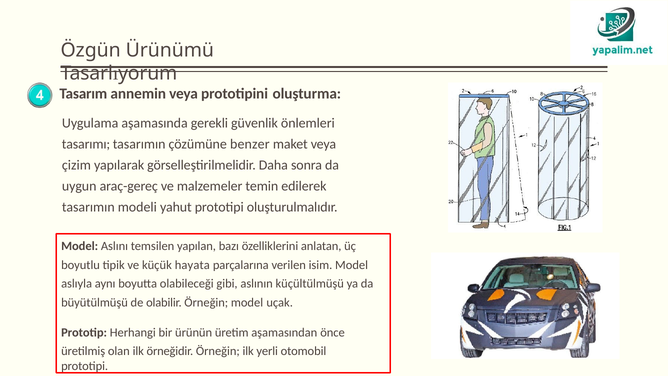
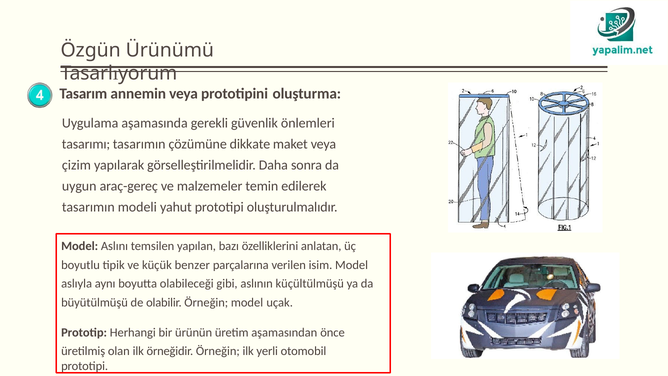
benzer: benzer -> dikkate (250, 144)
hayata: hayata -> benzer (192, 265)
